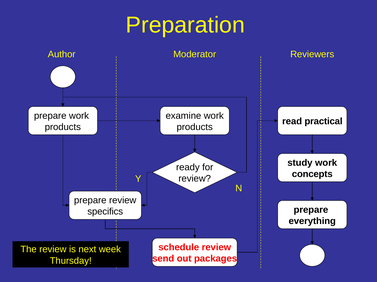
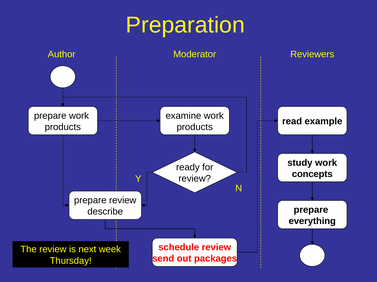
practical: practical -> example (323, 122)
specifics: specifics -> describe (105, 212)
